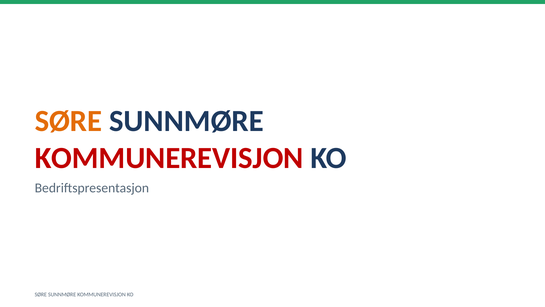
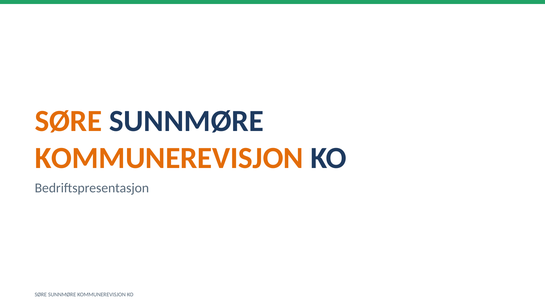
KOMMUNEREVISJON colour: red -> orange (169, 158)
